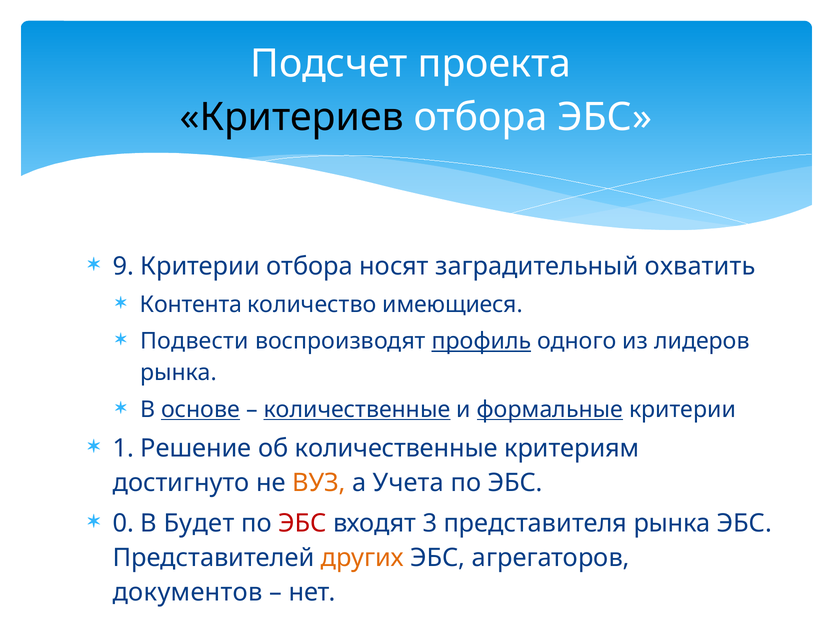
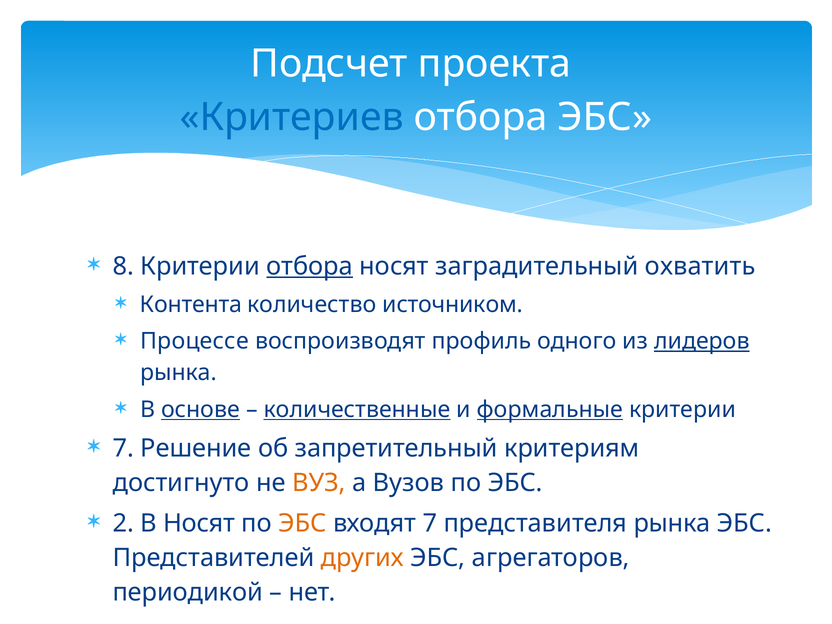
Критериев colour: black -> blue (292, 118)
9: 9 -> 8 (123, 266)
отбора underline: none -> present (310, 266)
имеющиеся: имеющиеся -> источником (453, 305)
Подвести: Подвести -> Процессе (194, 341)
профиль underline: present -> none (481, 341)
лидеров underline: none -> present (702, 341)
1: 1 -> 7 (123, 448)
об количественные: количественные -> запретительный (396, 448)
Учета: Учета -> Вузов (409, 483)
0: 0 -> 2 (123, 523)
В Будет: Будет -> Носят (199, 523)
ЭБС colour: red -> orange (302, 523)
входят 3: 3 -> 7 (430, 523)
документов: документов -> периодикой (188, 593)
